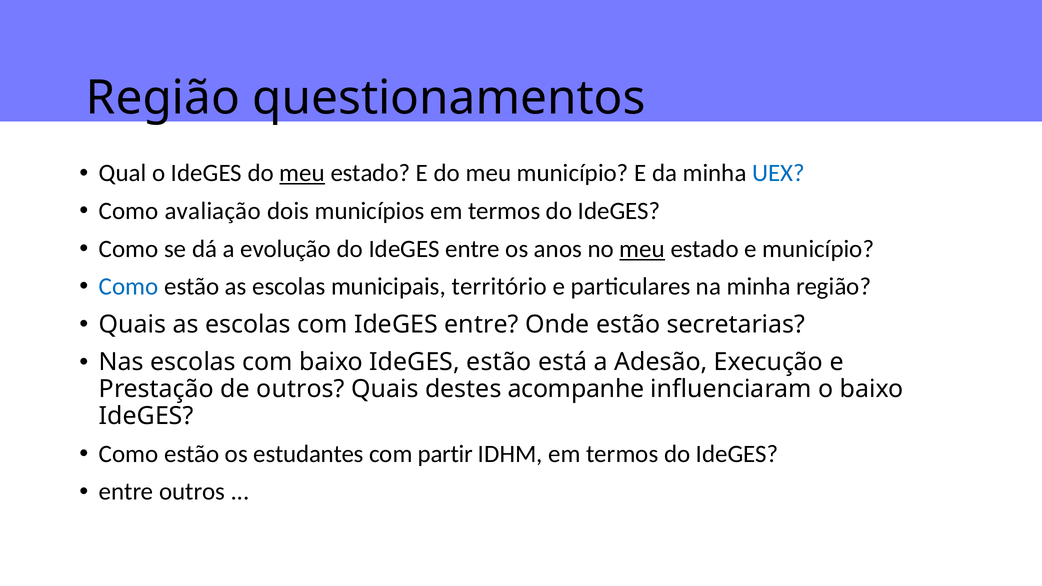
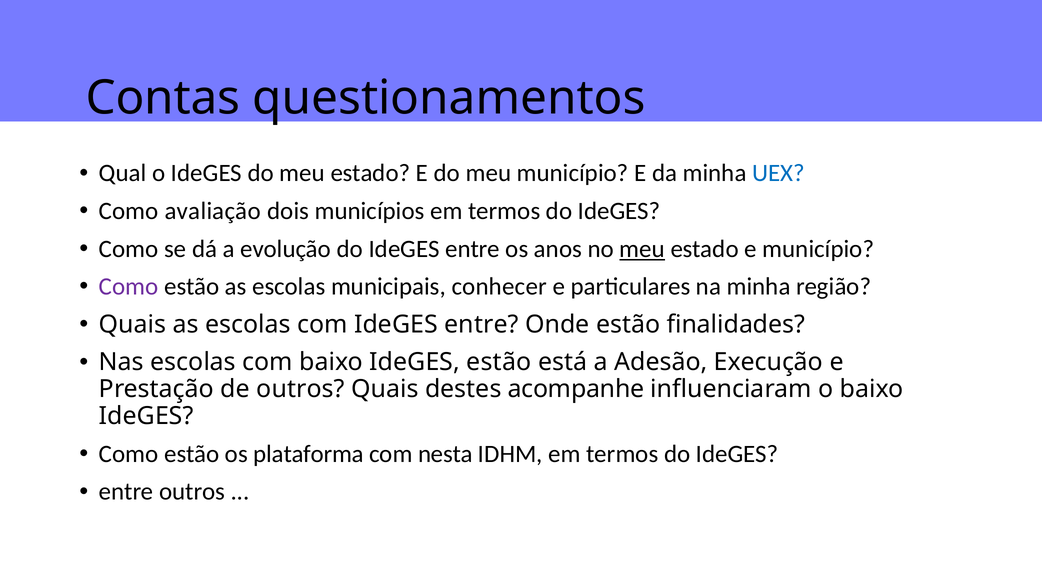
Região: Região -> Contas (163, 98)
meu underline: present -> none (302, 173)
Como colour: blue -> purple (129, 287)
território: território -> conhecer (499, 287)
secretarias: secretarias -> finalidades (736, 325)
estudantes: estudantes -> plataforma (309, 454)
partir: partir -> nesta (445, 454)
